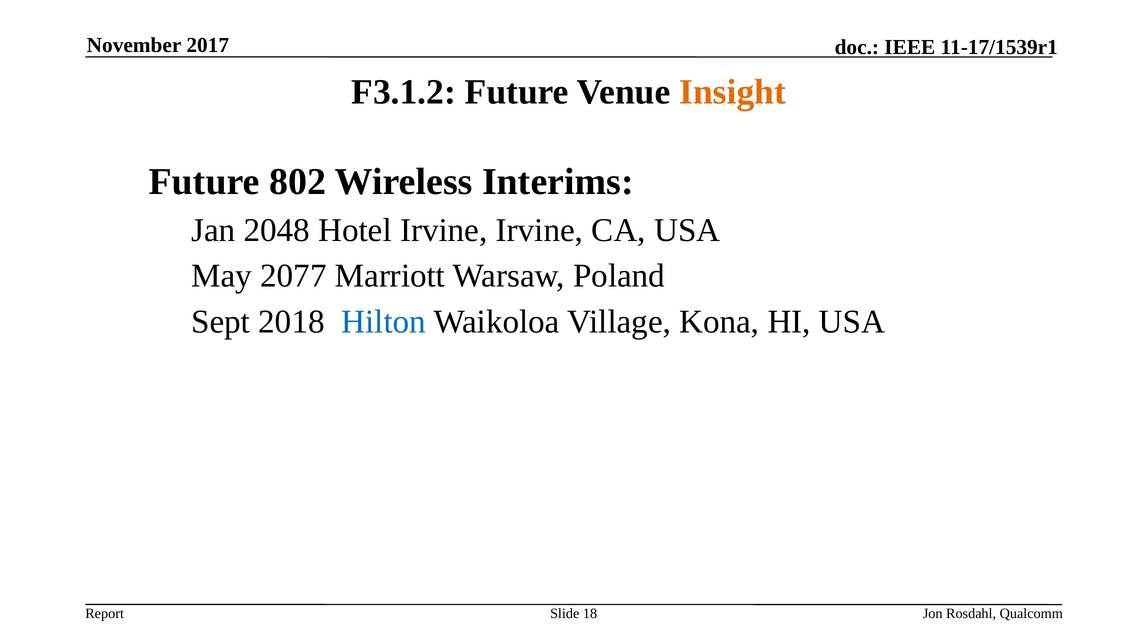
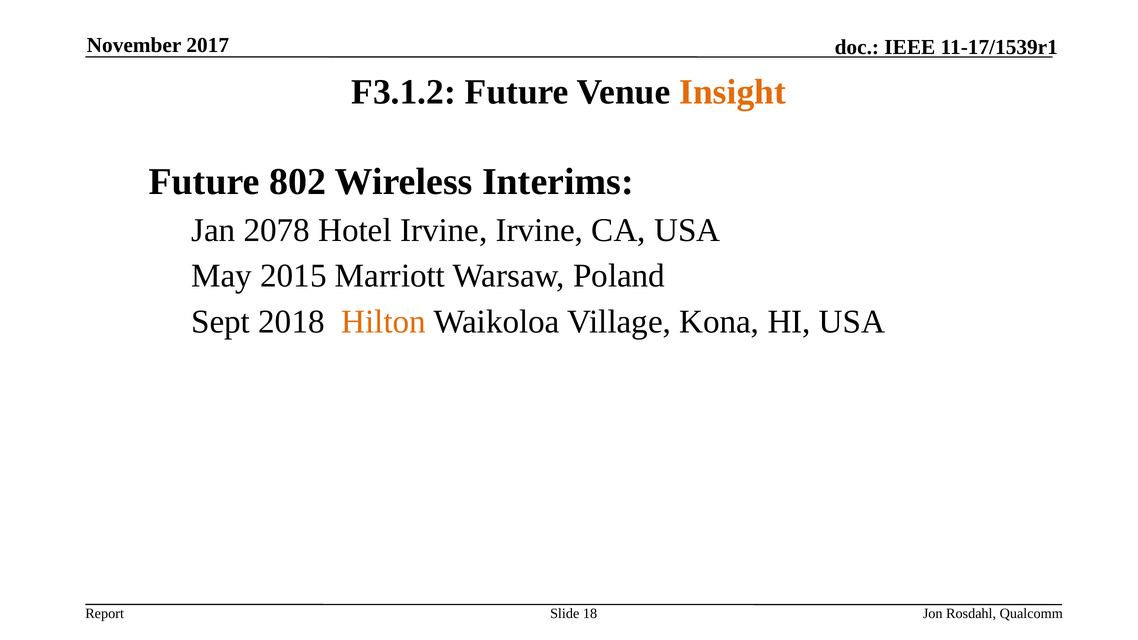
2048: 2048 -> 2078 (277, 230)
2077: 2077 -> 2015 (293, 276)
Hilton colour: blue -> orange (384, 322)
